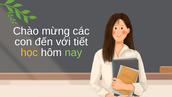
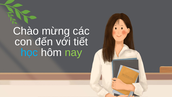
học colour: yellow -> light blue (29, 52)
